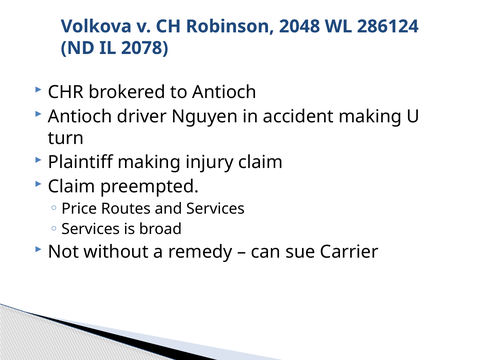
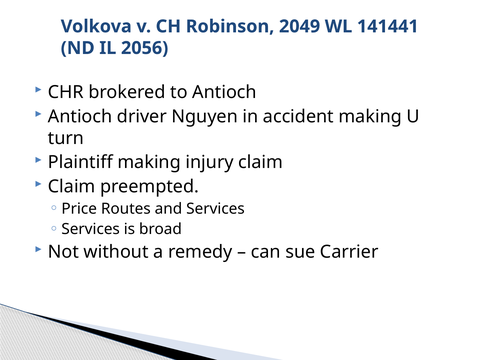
2048: 2048 -> 2049 (300, 26)
286124: 286124 -> 141441 (388, 26)
2078: 2078 -> 2056 (145, 48)
